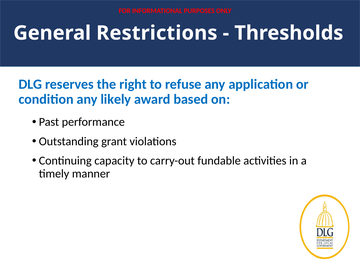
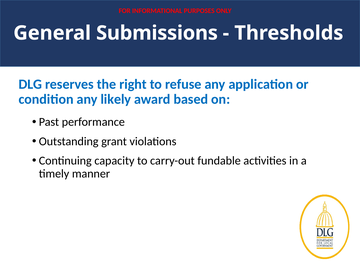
Restrictions: Restrictions -> Submissions (157, 33)
